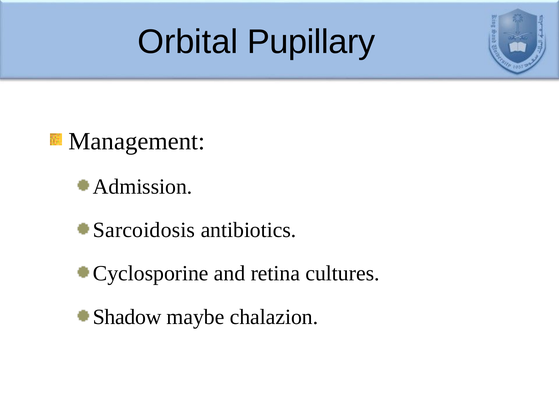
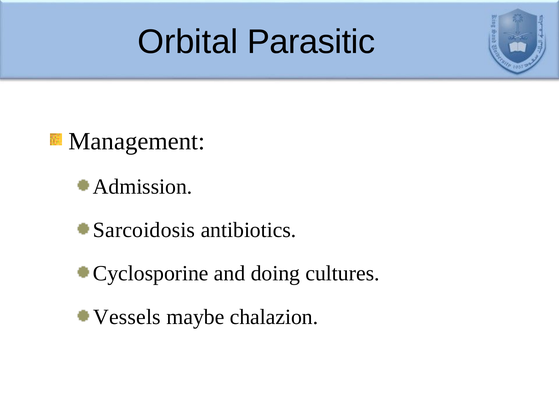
Pupillary: Pupillary -> Parasitic (311, 42)
retina: retina -> doing (275, 274)
Shadow: Shadow -> Vessels (127, 317)
